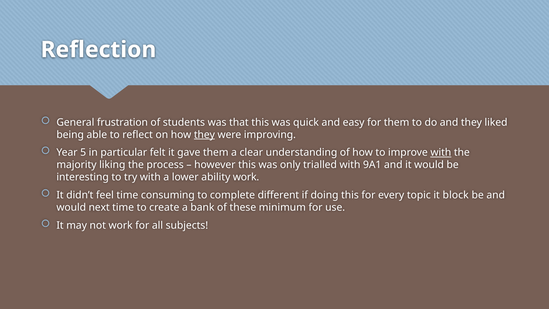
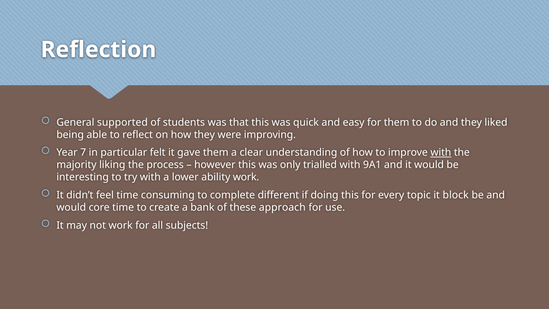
frustration: frustration -> supported (122, 122)
they underline: present -> none (204, 135)
5: 5 -> 7 (83, 152)
next: next -> core (99, 207)
minimum: minimum -> approach (282, 207)
